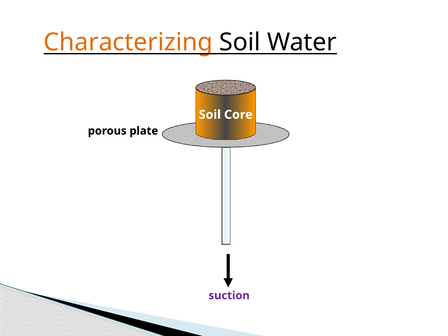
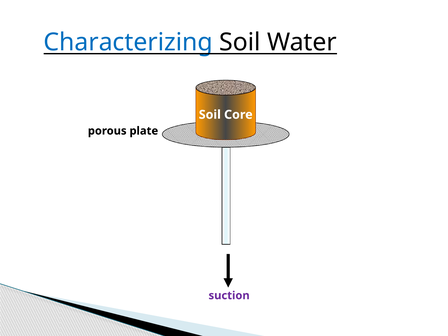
Characterizing colour: orange -> blue (128, 42)
